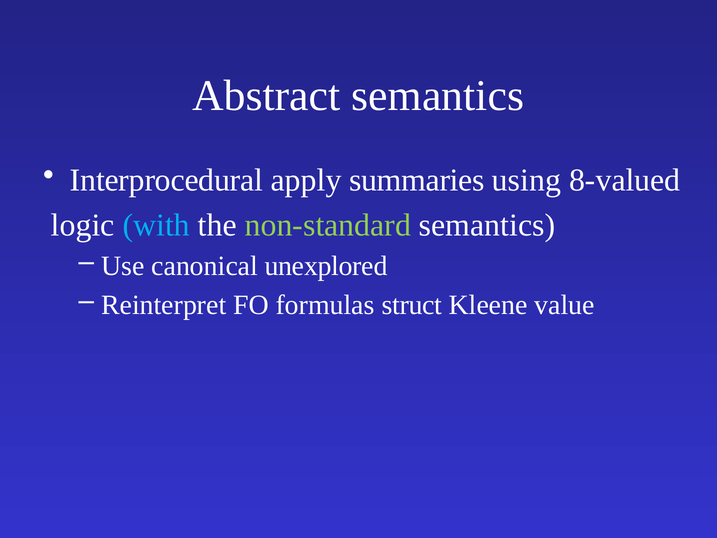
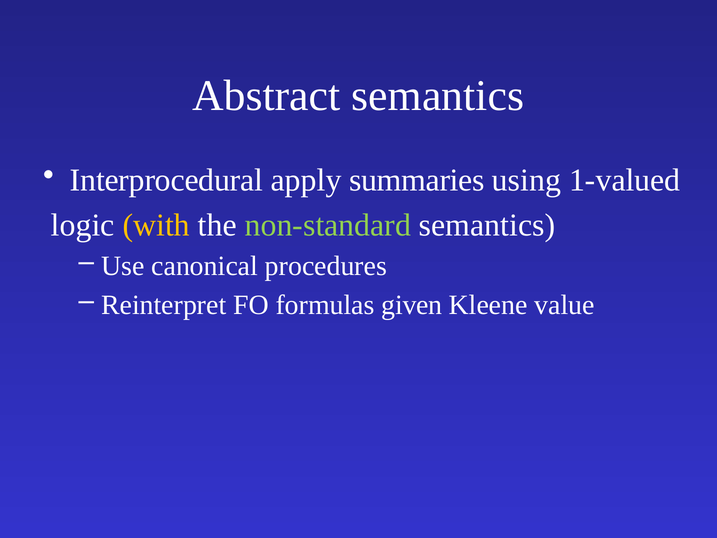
8-valued: 8-valued -> 1-valued (625, 180)
with colour: light blue -> yellow (156, 225)
unexplored: unexplored -> procedures (326, 266)
struct: struct -> given (412, 305)
